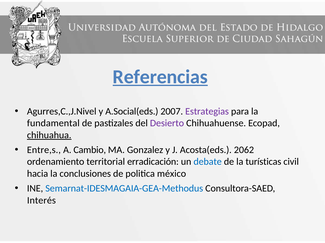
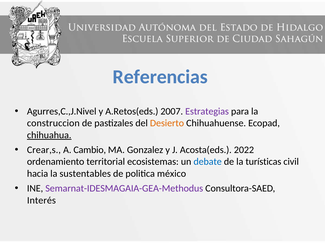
Referencias underline: present -> none (160, 77)
A.Social(eds: A.Social(eds -> A.Retos(eds (132, 112)
fundamental: fundamental -> construccion (53, 124)
Desierto colour: purple -> orange (167, 124)
Entre,s: Entre,s -> Crear,s (44, 150)
2062: 2062 -> 2022 (244, 150)
erradicación: erradicación -> ecosistemas (153, 162)
conclusiones: conclusiones -> sustentables (85, 174)
Semarnat-IDESMAGAIA-GEA-Methodus colour: blue -> purple (124, 189)
